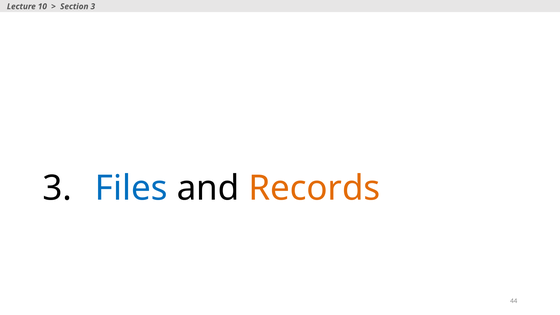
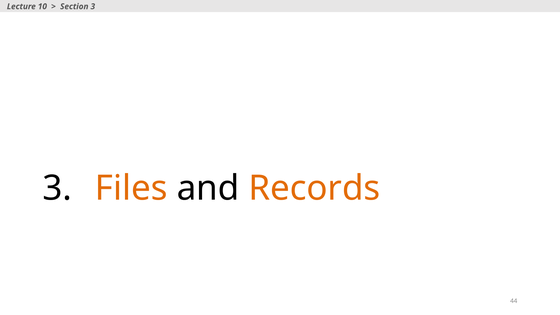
Files colour: blue -> orange (131, 188)
